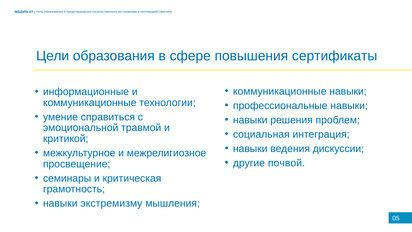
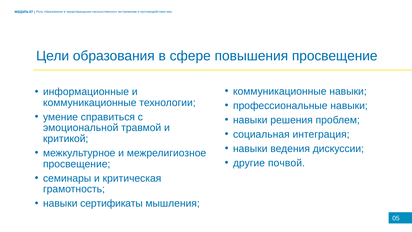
повышения сертификаты: сертификаты -> просвещение (335, 56)
экстремизму: экстремизму -> сертификаты (112, 203)
